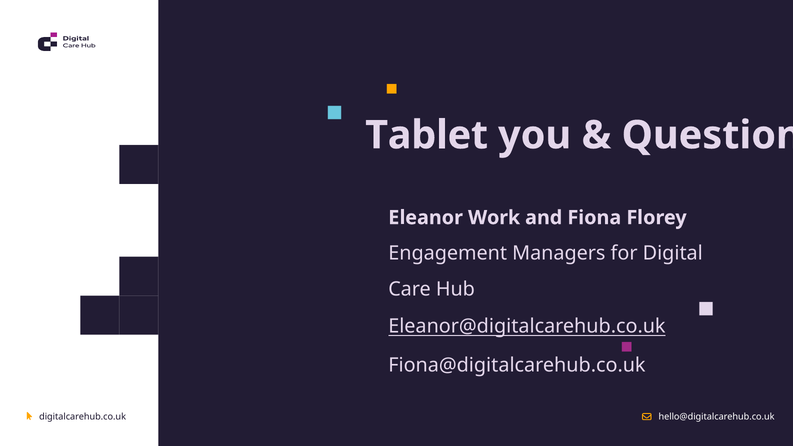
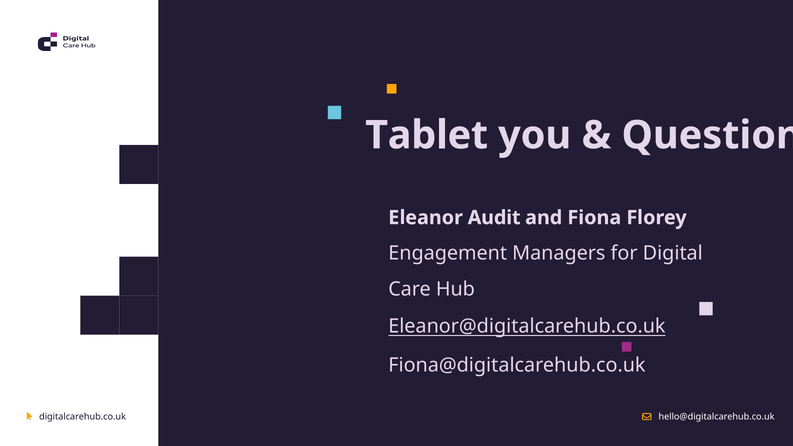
Work: Work -> Audit (494, 218)
